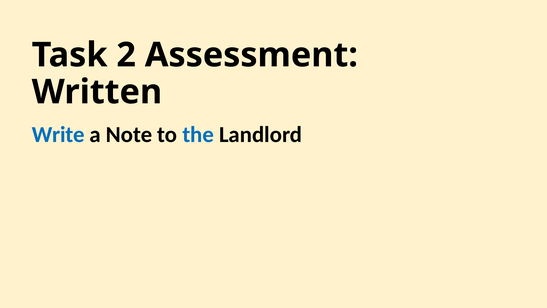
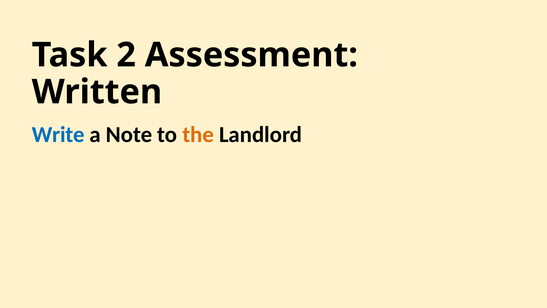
the colour: blue -> orange (198, 134)
